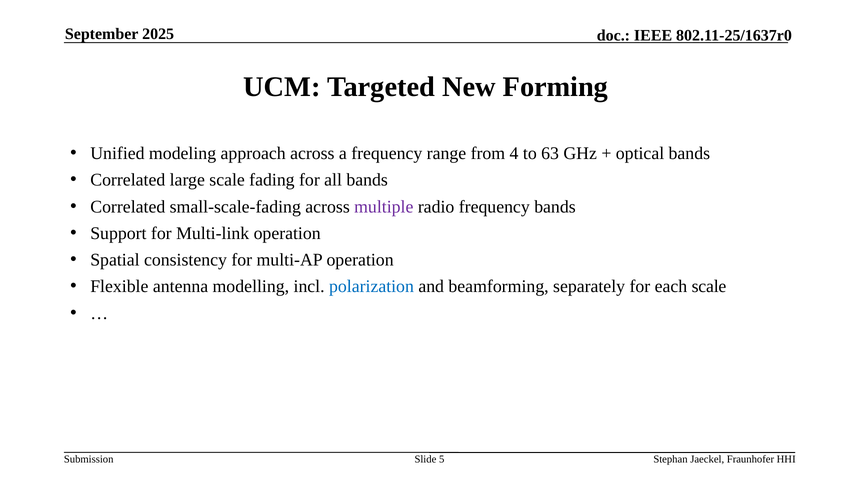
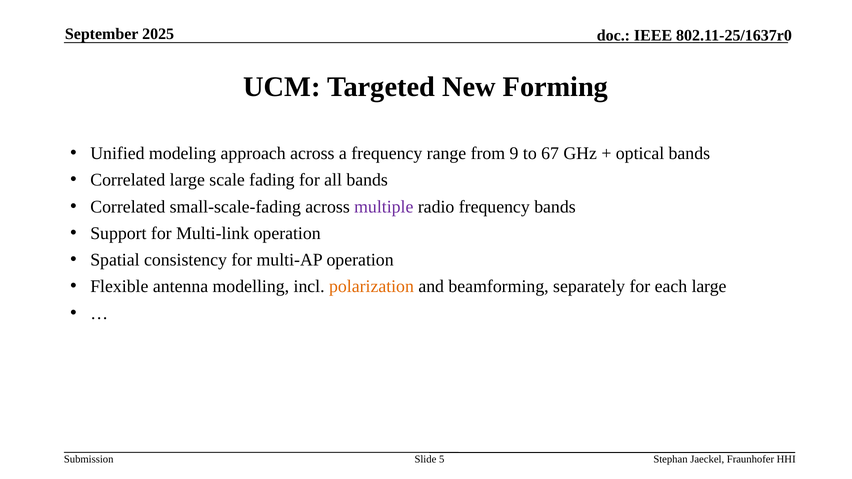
4: 4 -> 9 (514, 154)
63: 63 -> 67 (550, 154)
polarization colour: blue -> orange (371, 287)
each scale: scale -> large (709, 287)
